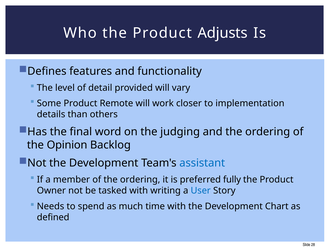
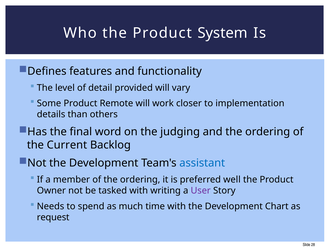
Adjusts: Adjusts -> System (223, 33)
Opinion: Opinion -> Current (67, 145)
fully: fully -> well (232, 179)
User colour: blue -> purple (201, 190)
defined: defined -> request (53, 217)
